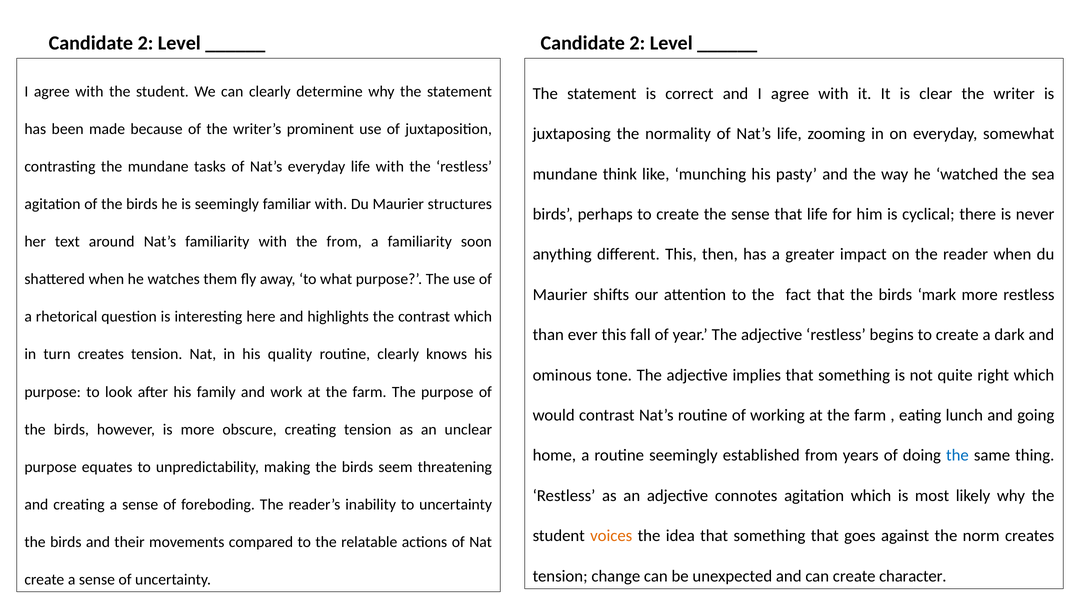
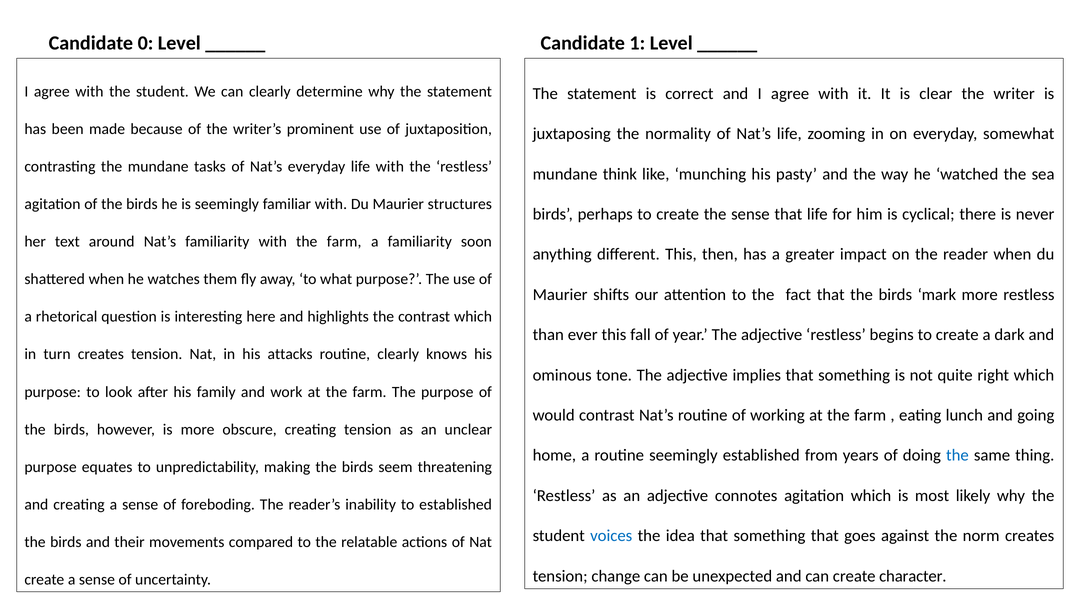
2: 2 -> 0 (146, 43)
2: 2 -> 1 (637, 43)
with the from: from -> farm (344, 242)
quality: quality -> attacks (290, 355)
to uncertainty: uncertainty -> established (456, 505)
voices colour: orange -> blue (611, 536)
